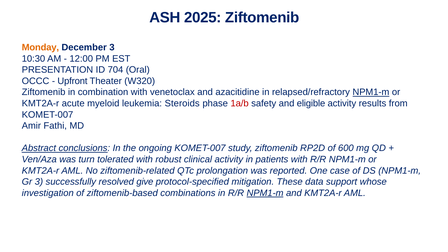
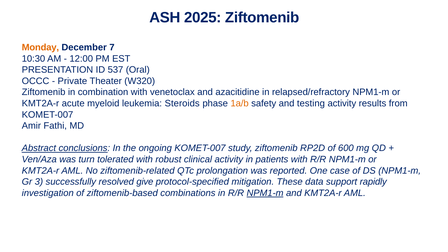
December 3: 3 -> 7 (112, 47)
704: 704 -> 537 (115, 70)
Upfront: Upfront -> Private (72, 81)
NPM1-m underline: present -> none (371, 92)
1a/b colour: red -> orange (240, 103)
eligible: eligible -> testing (311, 103)
whose: whose -> rapidly (373, 182)
